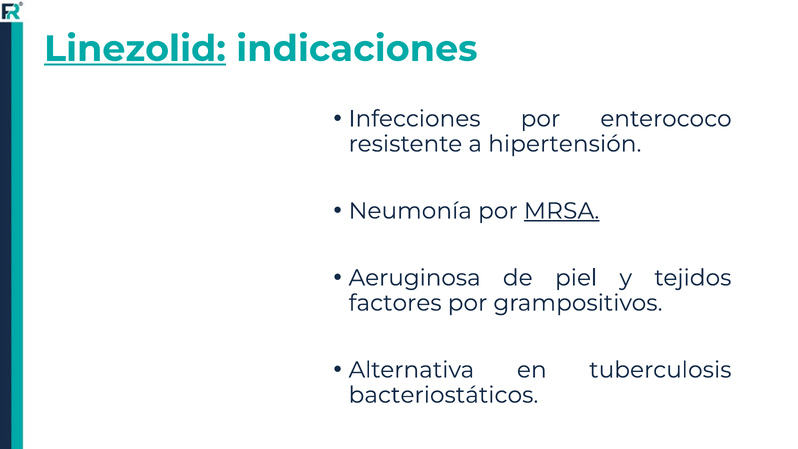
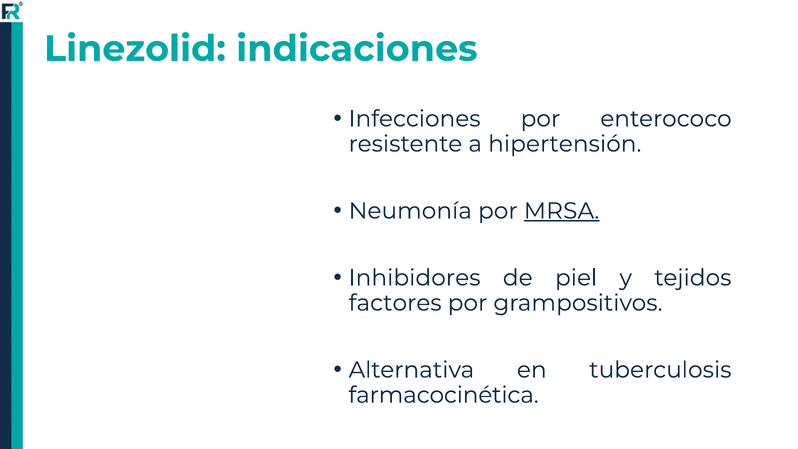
Linezolid underline: present -> none (135, 49)
Aeruginosa: Aeruginosa -> Inhibidores (415, 278)
bacteriostáticos: bacteriostáticos -> farmacocinética (444, 395)
